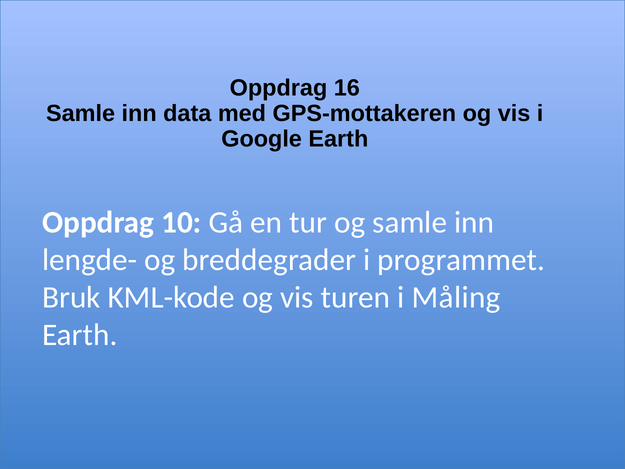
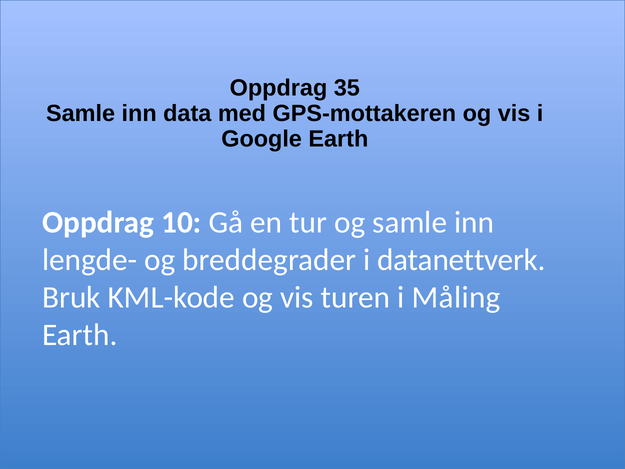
16: 16 -> 35 (347, 88)
programmet: programmet -> datanettverk (461, 260)
